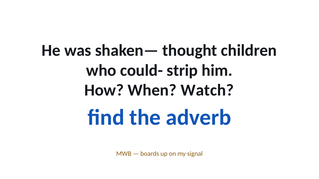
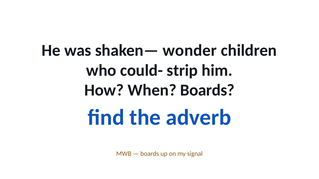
thought: thought -> wonder (190, 51)
When Watch: Watch -> Boards (207, 90)
